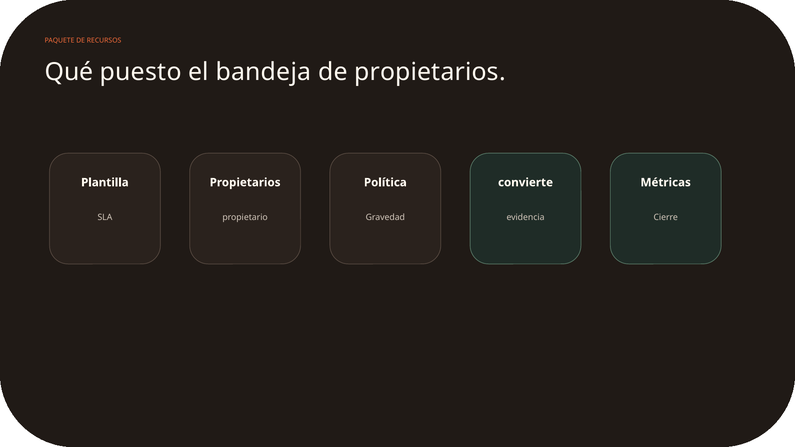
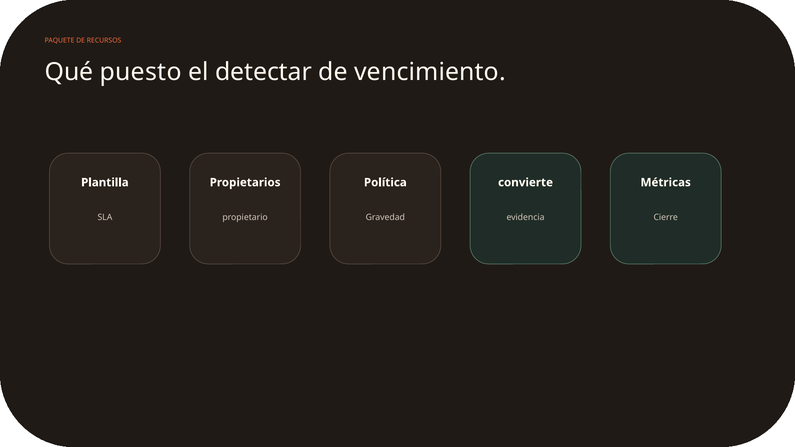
bandeja: bandeja -> detectar (264, 72)
de propietarios: propietarios -> vencimiento (430, 72)
